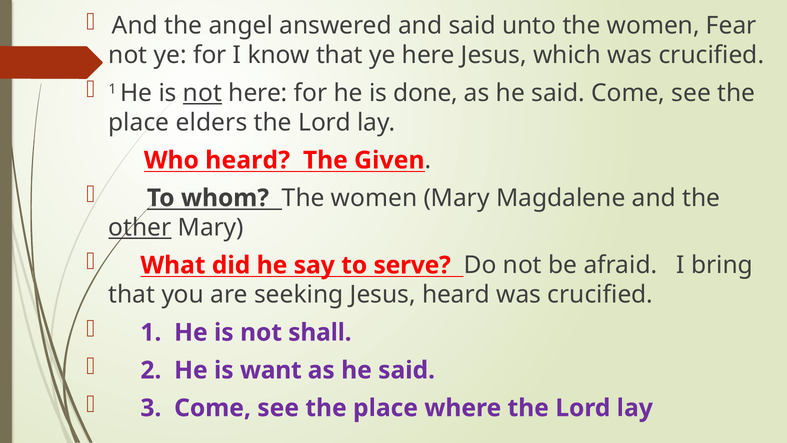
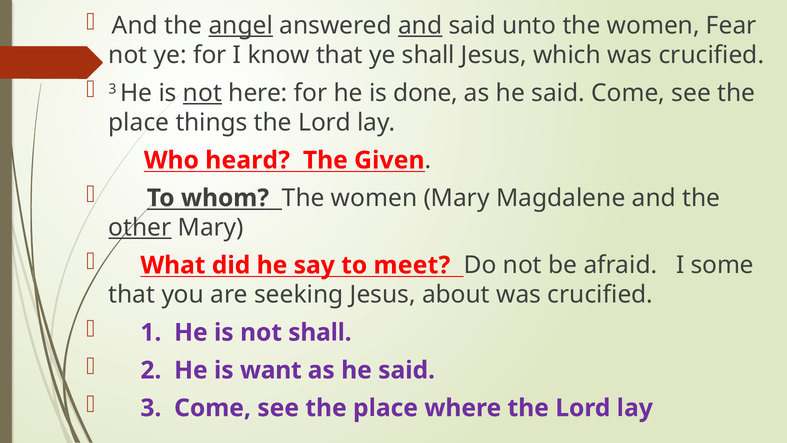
angel underline: none -> present (241, 26)
and underline: none -> present (420, 26)
ye here: here -> shall (428, 55)
1: 1 -> 3 (112, 89)
elders: elders -> things (212, 122)
serve: serve -> meet (412, 265)
bring: bring -> some (722, 265)
Jesus heard: heard -> about (456, 295)
